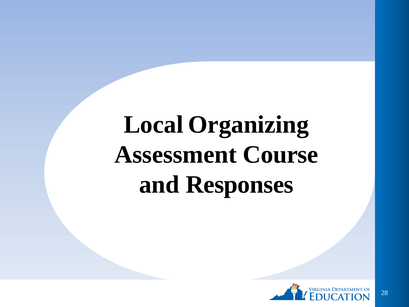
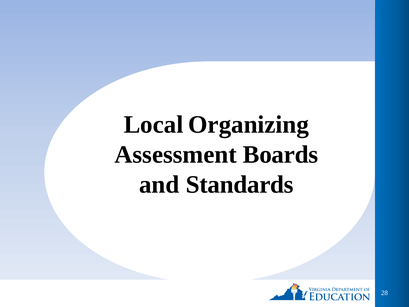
Course: Course -> Boards (281, 155)
Responses: Responses -> Standards (240, 185)
